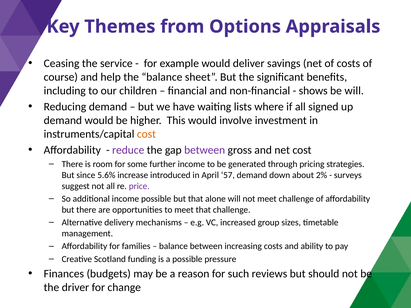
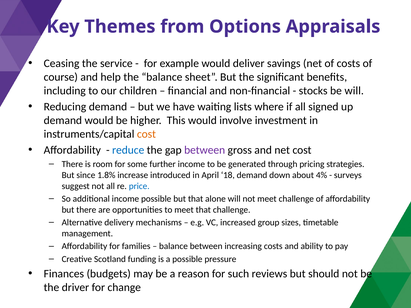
shows: shows -> stocks (313, 91)
reduce colour: purple -> blue (128, 150)
5.6%: 5.6% -> 1.8% (106, 175)
57: 57 -> 18 (228, 175)
2%: 2% -> 4% (322, 175)
price colour: purple -> blue (139, 186)
